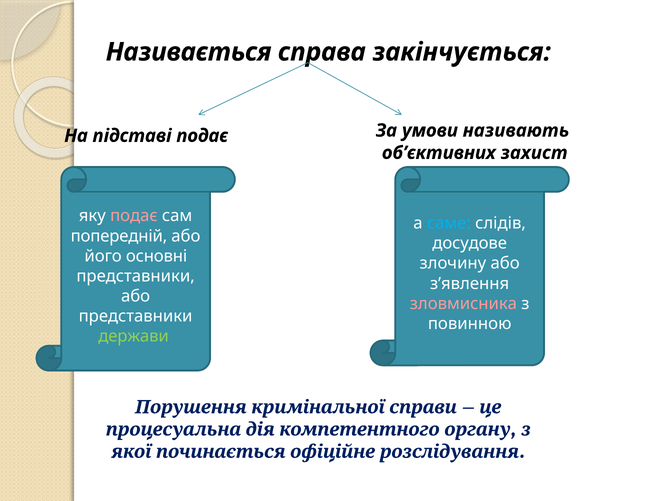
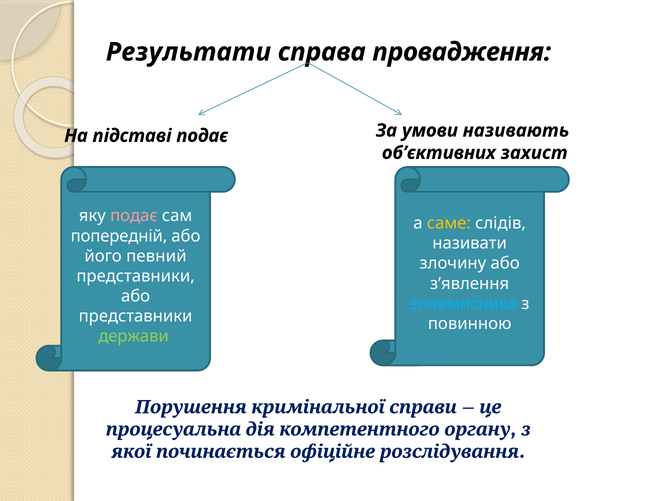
Називається: Називається -> Результати (188, 52)
закінчується: закінчується -> провадження (462, 52)
саме colour: light blue -> yellow (449, 223)
досудове: досудове -> називати (470, 243)
основні: основні -> певний (156, 256)
зловмисника colour: pink -> light blue (463, 304)
